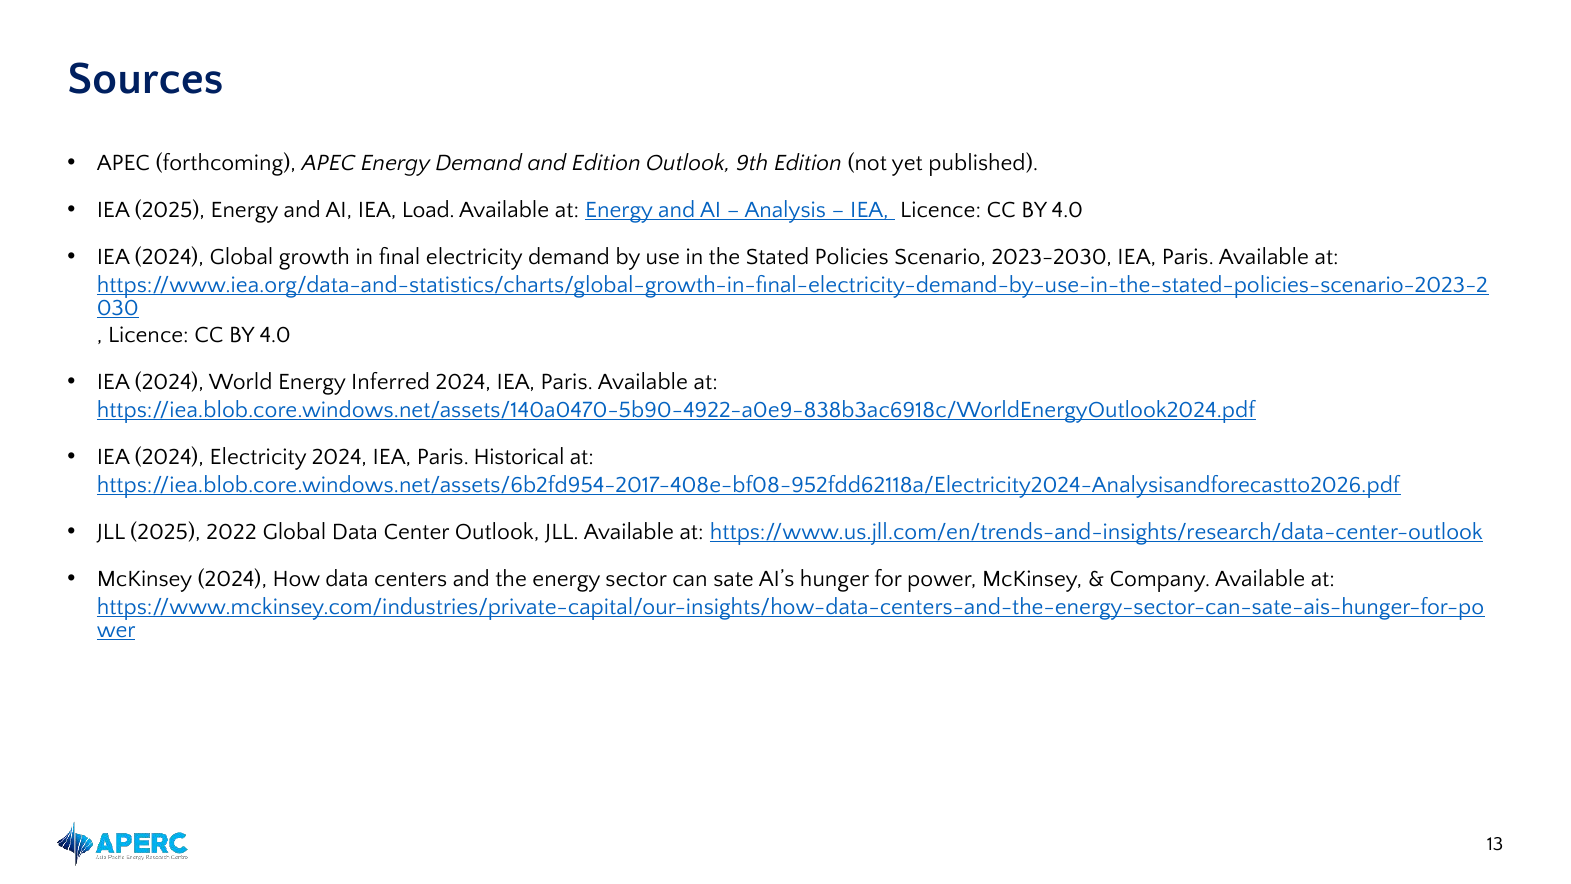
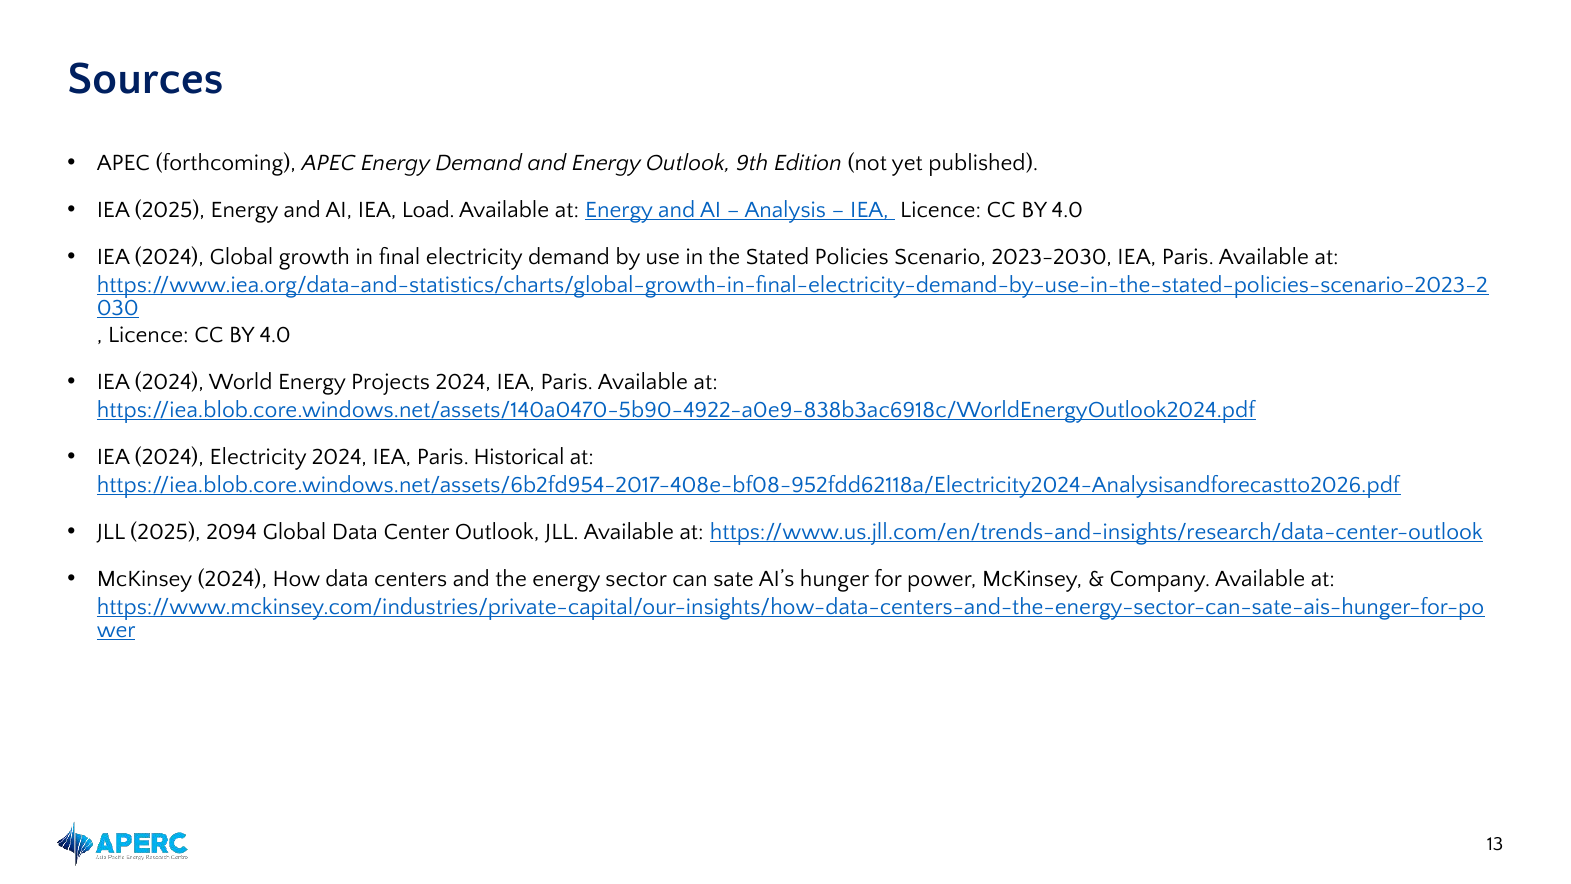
and Edition: Edition -> Energy (606, 163)
Inferred: Inferred -> Projects (391, 382)
2022: 2022 -> 2094 (232, 532)
